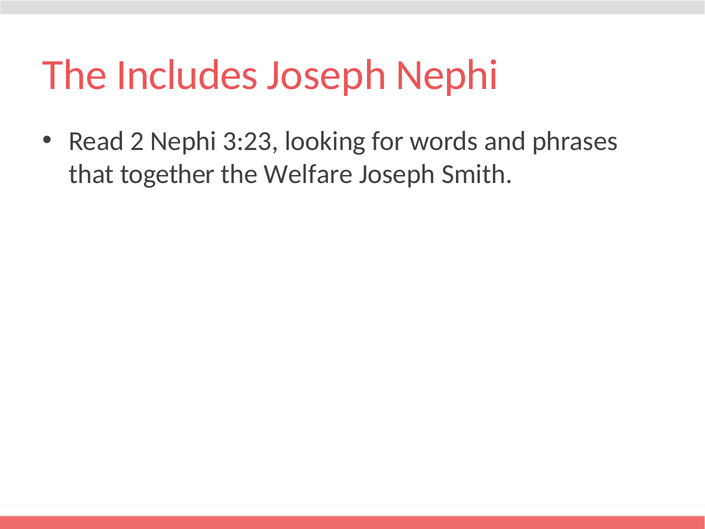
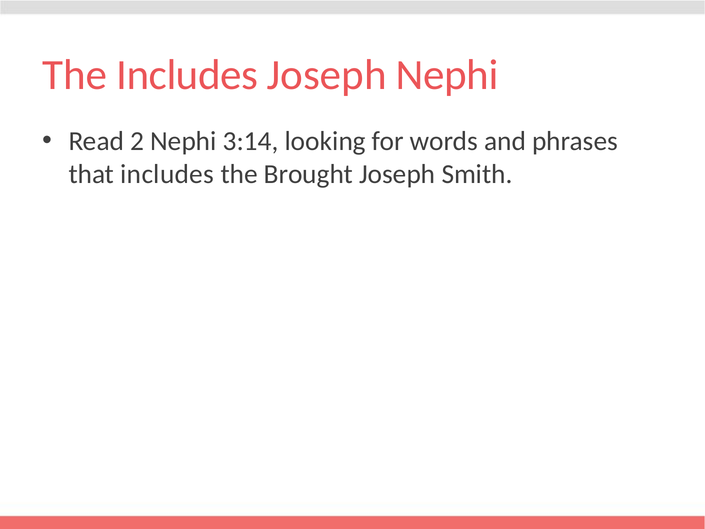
3:23: 3:23 -> 3:14 (251, 141)
that together: together -> includes (167, 174)
Welfare: Welfare -> Brought (308, 174)
